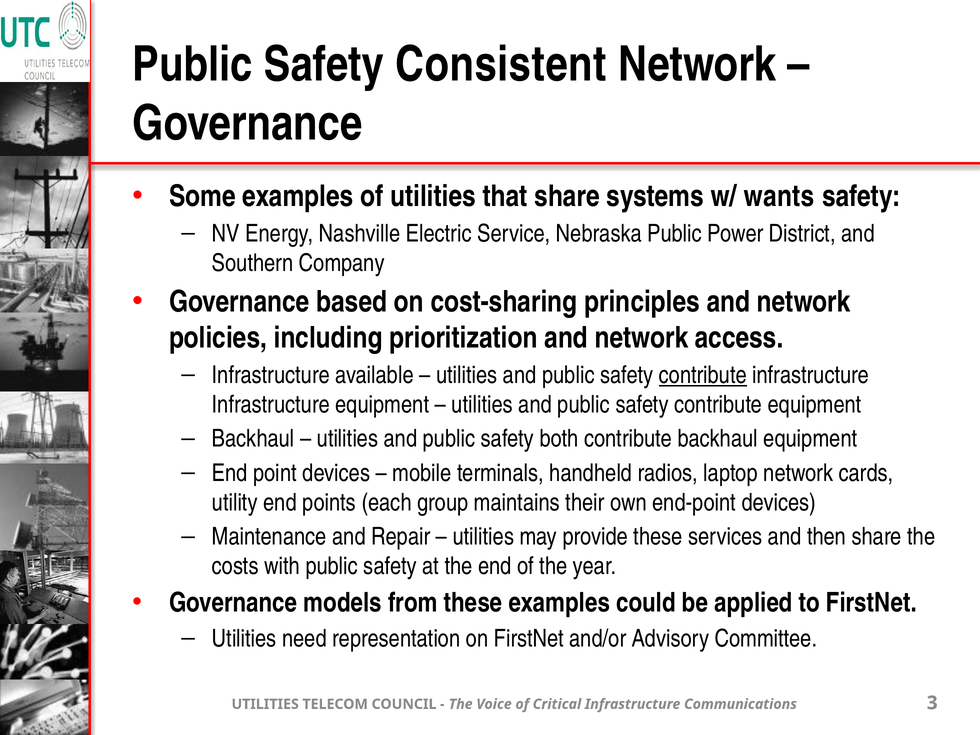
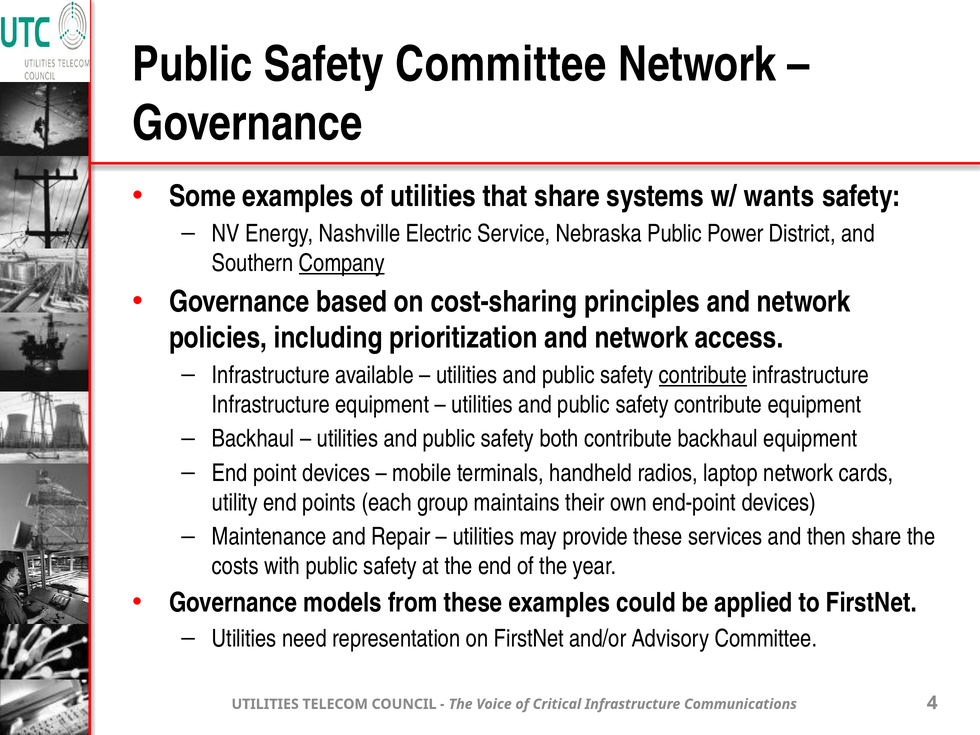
Safety Consistent: Consistent -> Committee (501, 65)
Company underline: none -> present (342, 263)
3: 3 -> 4 (932, 703)
